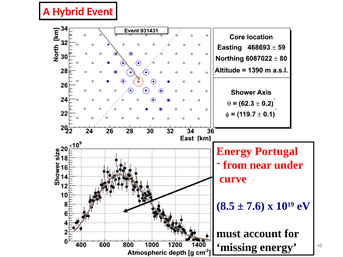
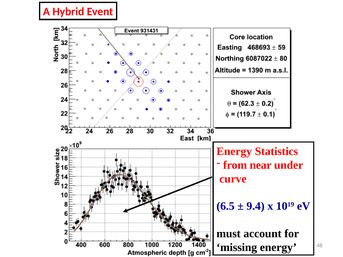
Portugal: Portugal -> Statistics (276, 151)
8.5: 8.5 -> 6.5 (226, 206)
7.6: 7.6 -> 9.4 (256, 206)
